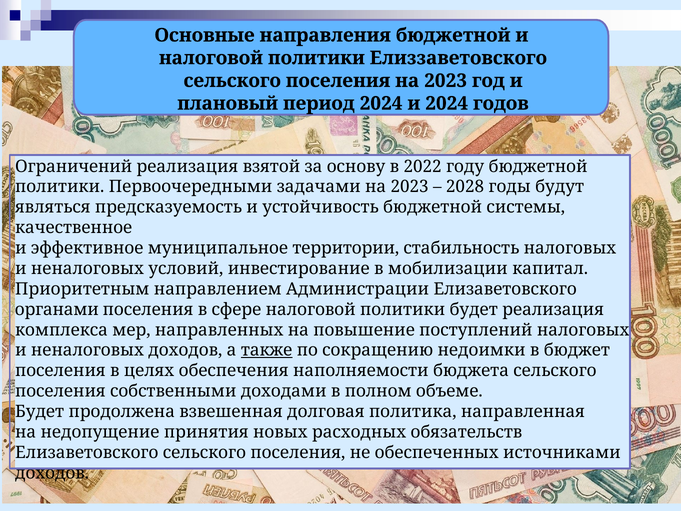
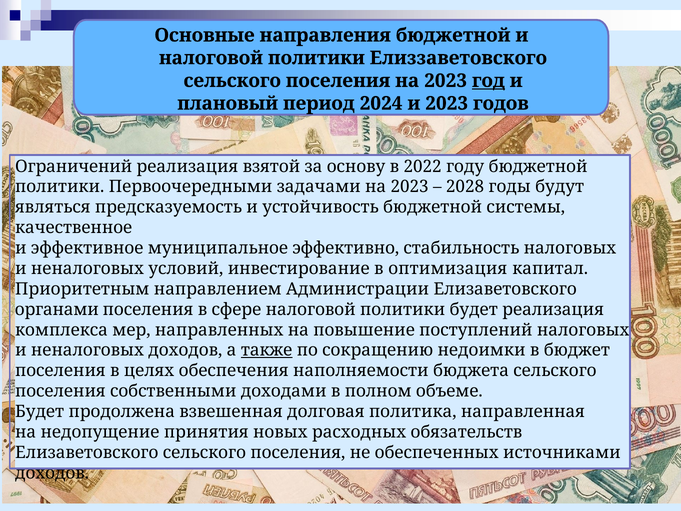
год underline: none -> present (488, 81)
и 2024: 2024 -> 2023 (447, 103)
территории: территории -> эффективно (346, 248)
мобилизации: мобилизации -> оптимизация (448, 268)
